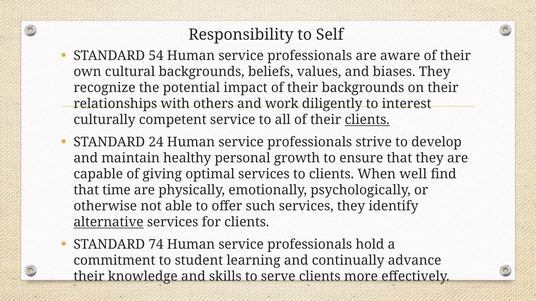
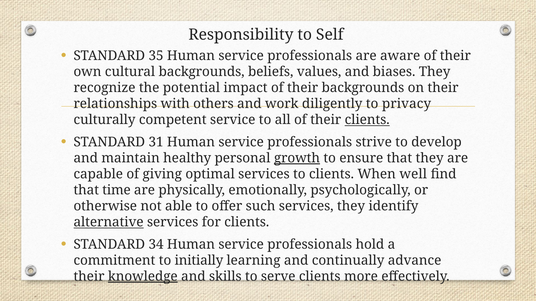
54: 54 -> 35 (156, 56)
interest: interest -> privacy (407, 104)
24: 24 -> 31 (156, 142)
growth underline: none -> present (297, 158)
74: 74 -> 34 (156, 245)
student: student -> initially (199, 261)
knowledge underline: none -> present (143, 277)
